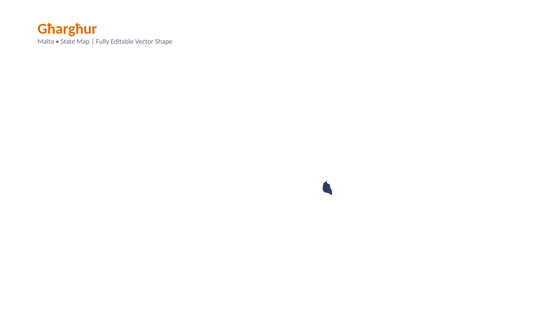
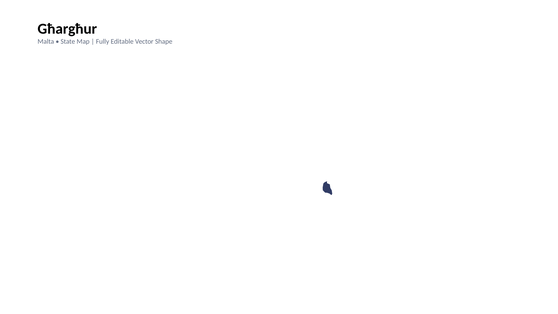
Għargħur colour: orange -> black (67, 29)
